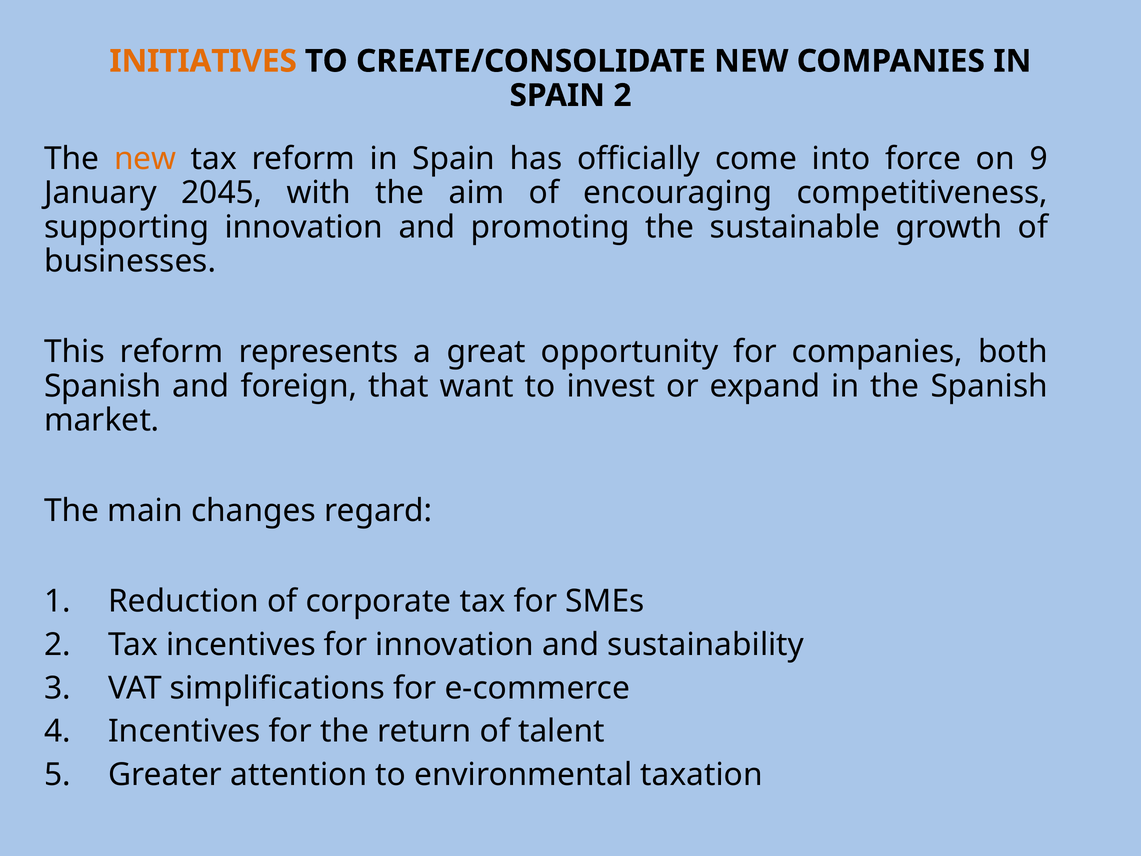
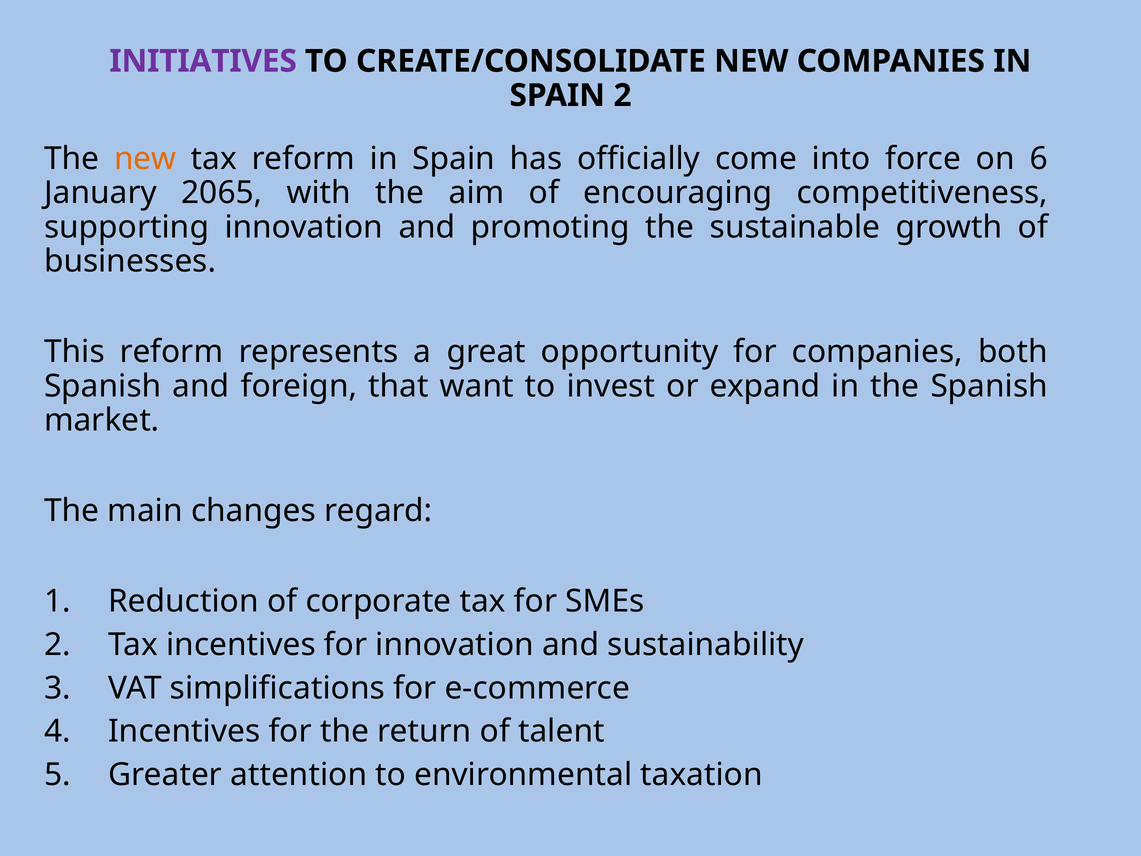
INITIATIVES colour: orange -> purple (203, 61)
9: 9 -> 6 (1039, 159)
2045: 2045 -> 2065 (222, 193)
